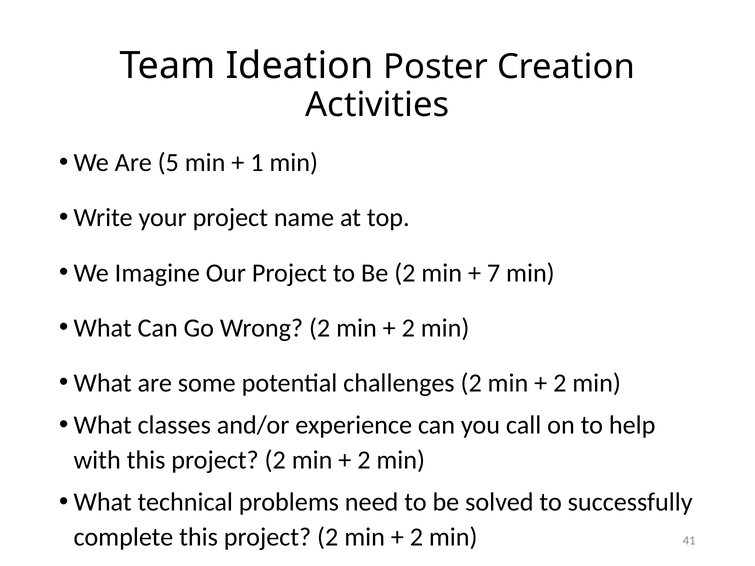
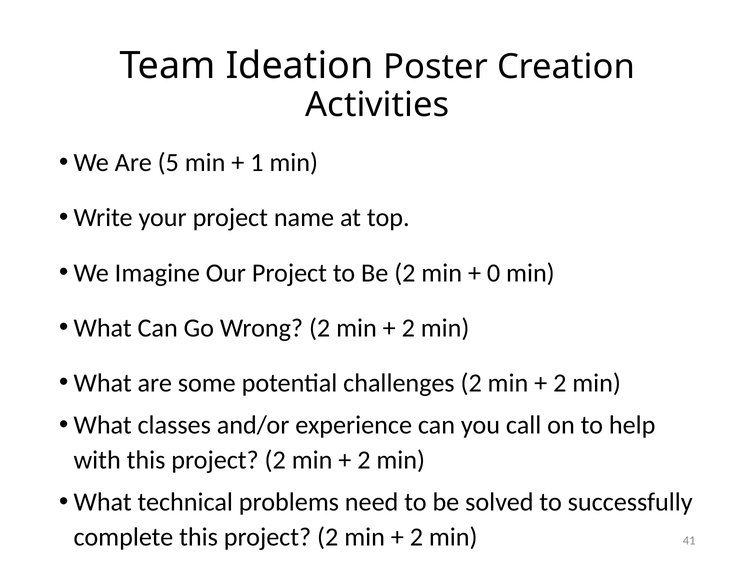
7: 7 -> 0 (494, 273)
